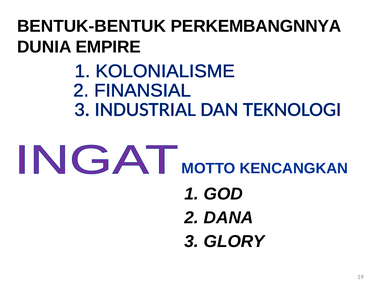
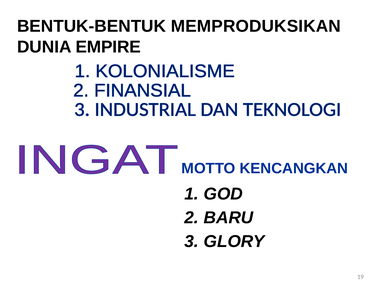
PERKEMBANGNNYA: PERKEMBANGNNYA -> MEMPRODUKSIKAN (256, 26)
DANA: DANA -> BARU (229, 218)
